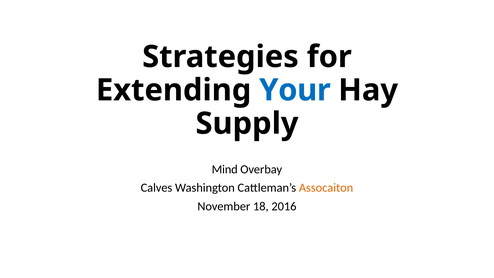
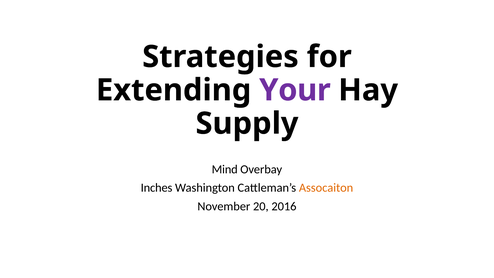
Your colour: blue -> purple (295, 90)
Calves: Calves -> Inches (157, 188)
18: 18 -> 20 (261, 206)
